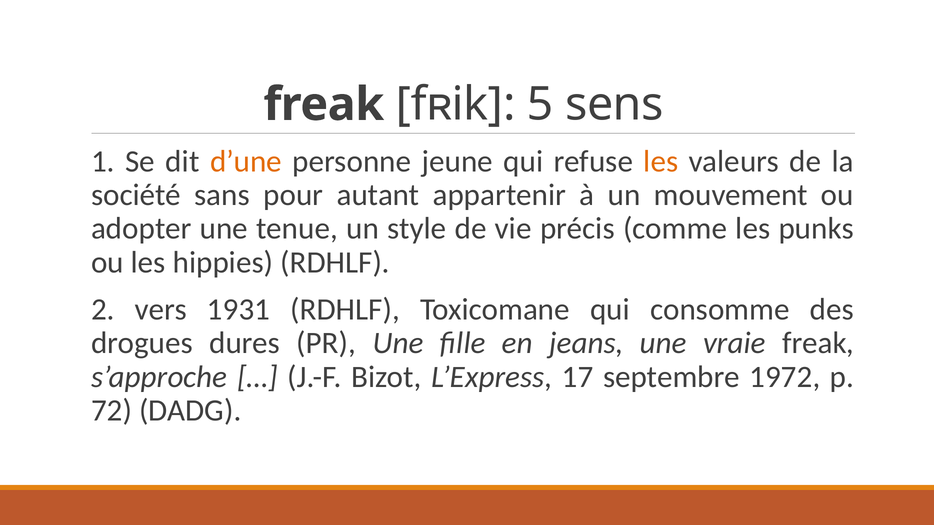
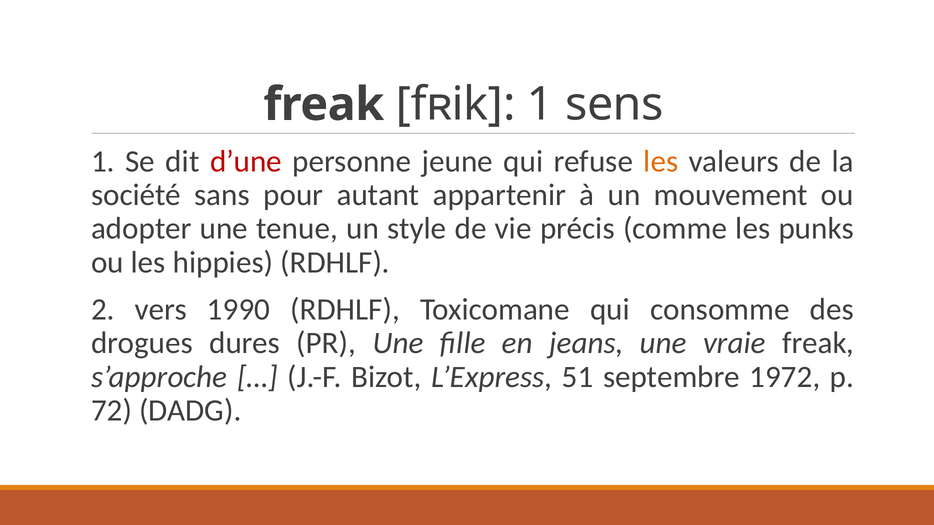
fʀik 5: 5 -> 1 (540, 105)
d’une colour: orange -> red (246, 162)
1931: 1931 -> 1990 (239, 310)
17: 17 -> 51 (578, 377)
